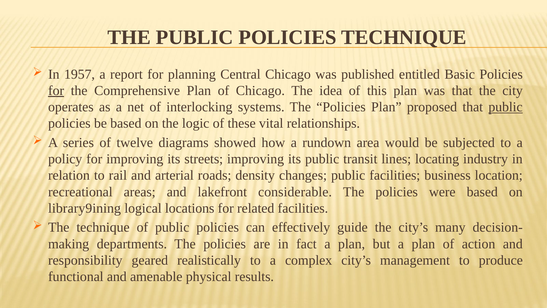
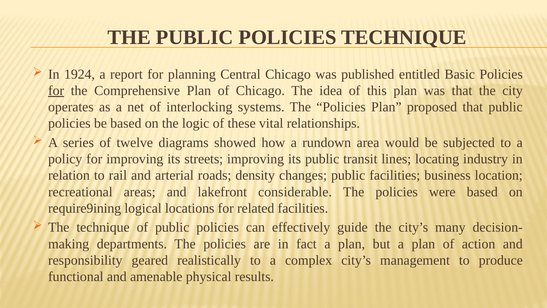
1957: 1957 -> 1924 (79, 74)
public underline: present -> none (506, 107)
library9ining: library9ining -> require9ining (85, 208)
